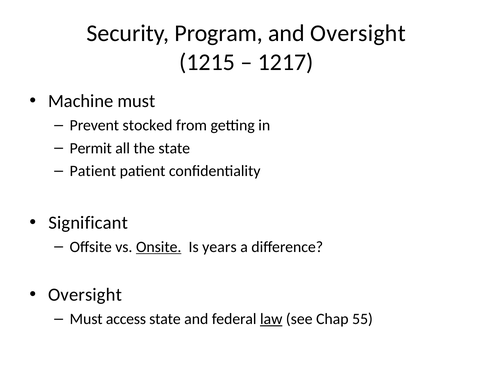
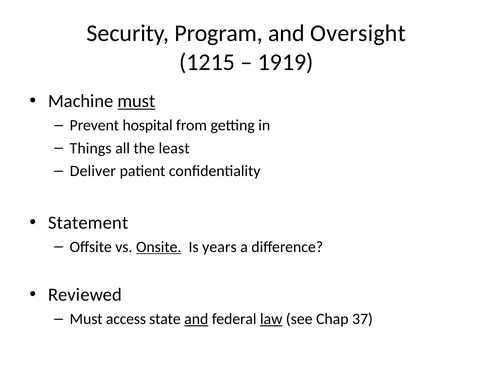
1217: 1217 -> 1919 (286, 62)
must underline: none -> present (136, 101)
stocked: stocked -> hospital (148, 125)
Permit: Permit -> Things (91, 148)
the state: state -> least (174, 148)
Patient: Patient -> Deliver (93, 171)
Significant: Significant -> Statement (88, 223)
Oversight: Oversight -> Reviewed (85, 295)
and underline: none -> present (196, 319)
55: 55 -> 37 (362, 319)
